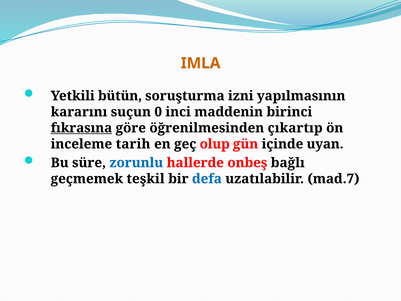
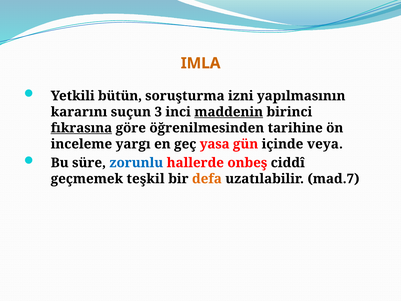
0: 0 -> 3 (158, 112)
maddenin underline: none -> present (229, 112)
çıkartıp: çıkartıp -> tarihine (295, 128)
tarih: tarih -> yargı (133, 144)
olup: olup -> yasa (215, 144)
uyan: uyan -> veya (325, 144)
bağlı: bağlı -> ciddî (288, 163)
defa colour: blue -> orange (207, 179)
